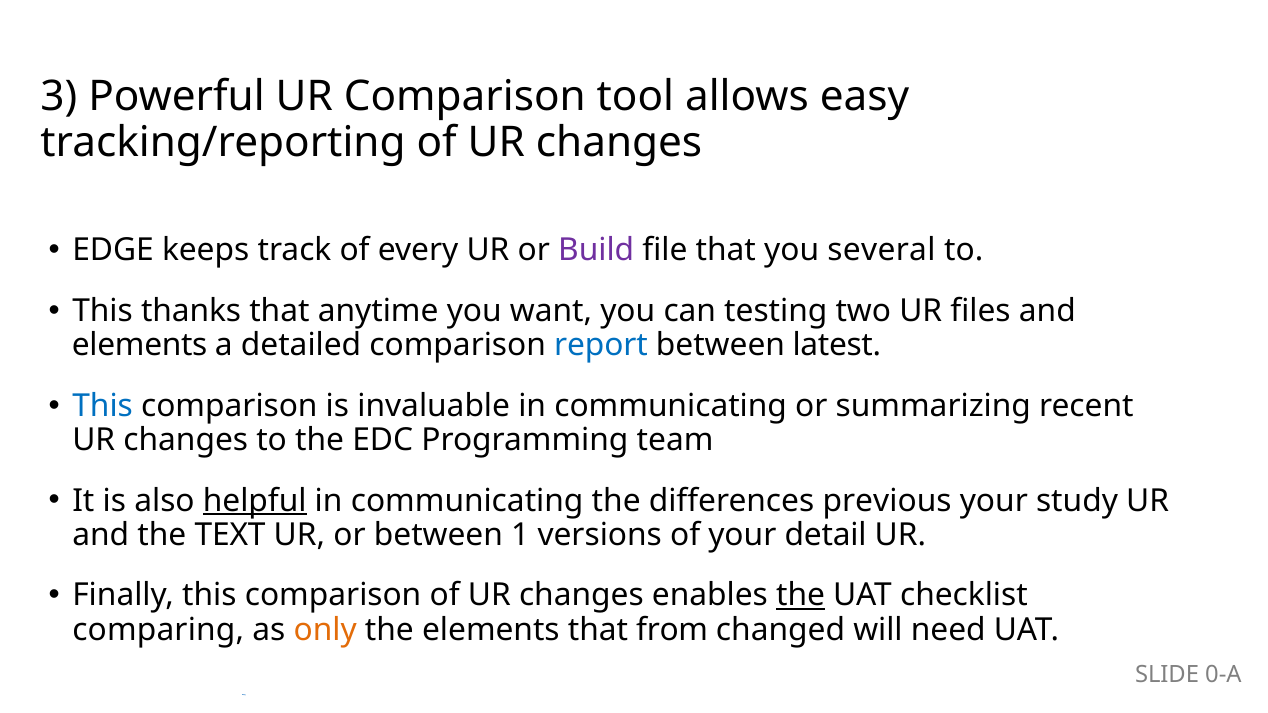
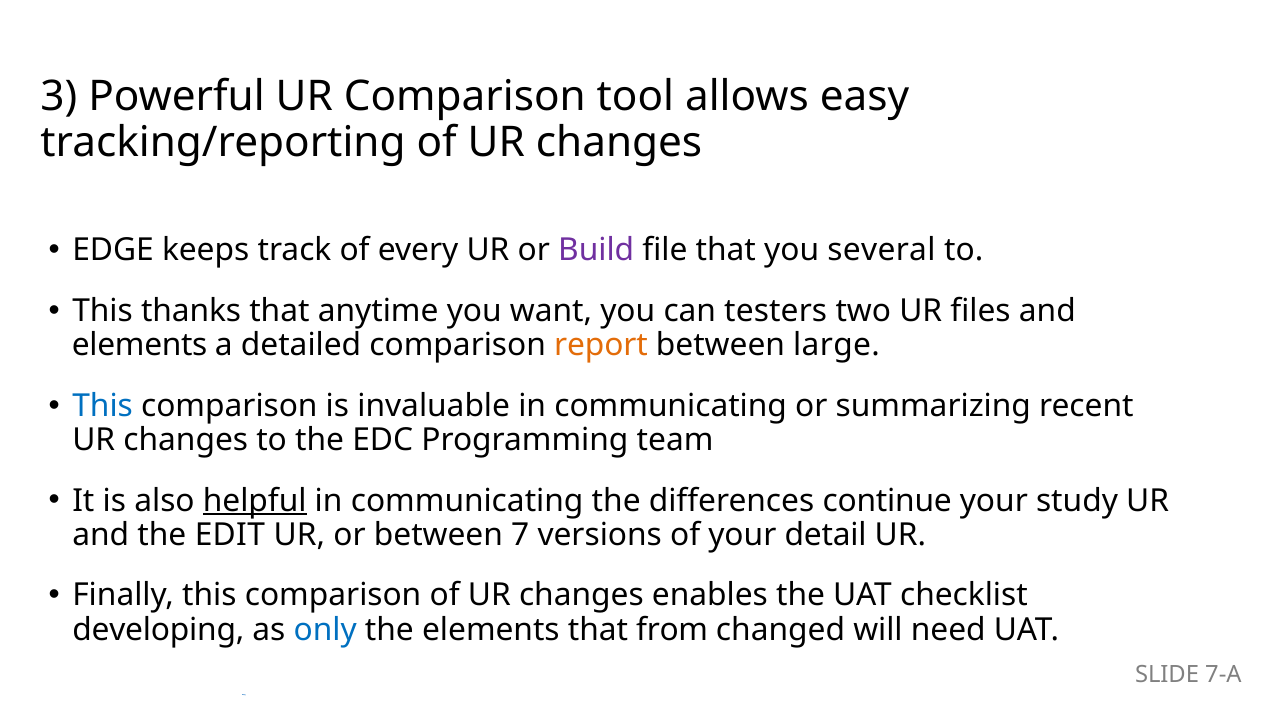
testing: testing -> testers (776, 311)
report colour: blue -> orange (601, 345)
latest: latest -> large (837, 345)
previous: previous -> continue (887, 501)
TEXT: TEXT -> EDIT (230, 535)
1: 1 -> 7 (520, 535)
the underline: present -> none (801, 596)
comparing: comparing -> developing (158, 630)
only colour: orange -> blue (325, 630)
0-A: 0-A -> 7-A (1223, 675)
